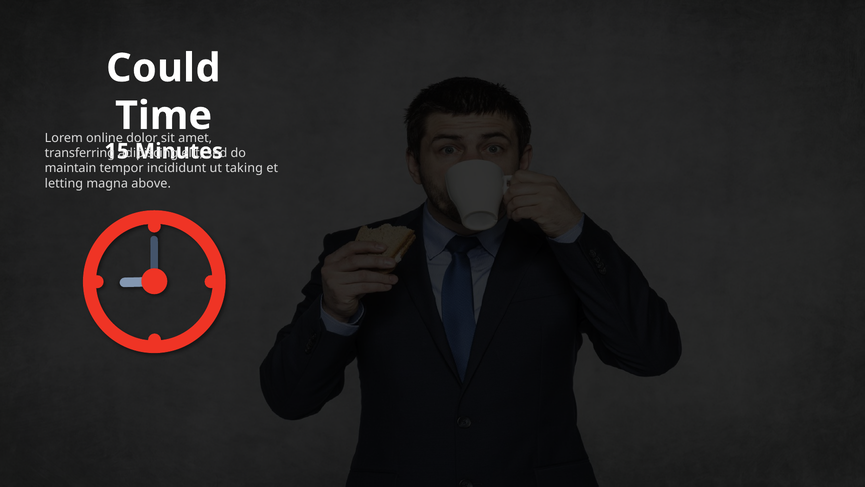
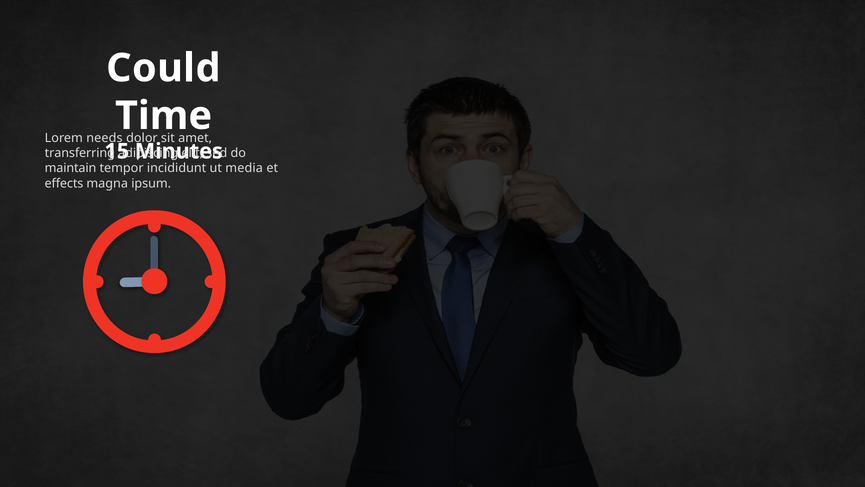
online: online -> needs (104, 138)
taking: taking -> media (244, 168)
letting: letting -> effects (64, 183)
above: above -> ipsum (151, 183)
